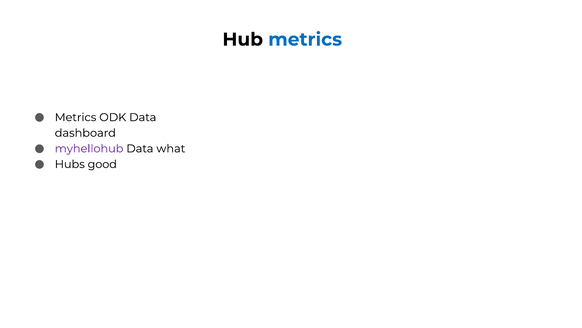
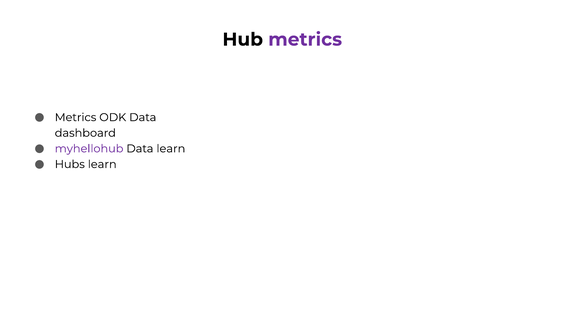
metrics colour: blue -> purple (305, 39)
Data what: what -> learn (171, 148)
Hubs good: good -> learn (102, 164)
